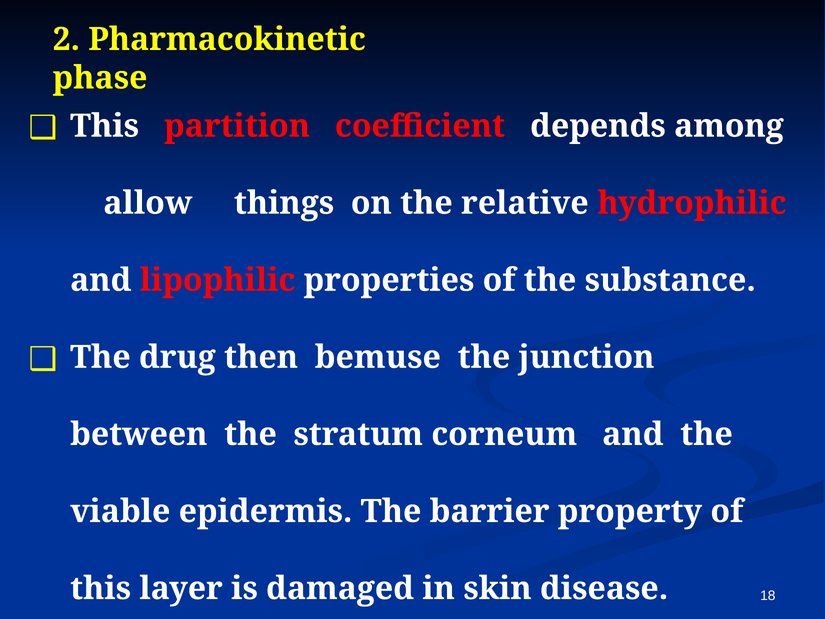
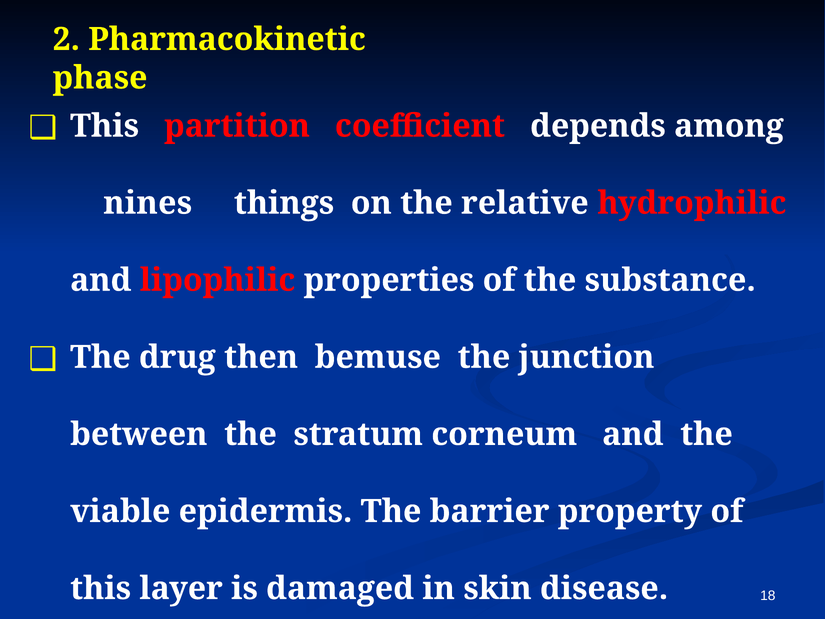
allow: allow -> nines (148, 203)
